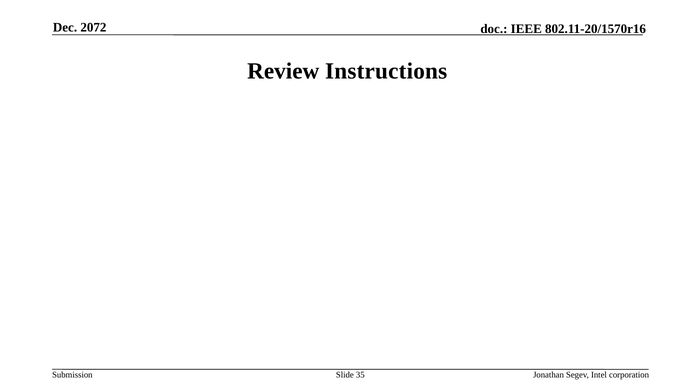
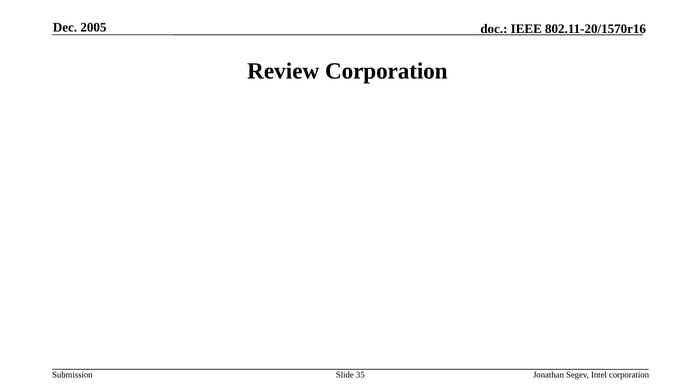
2072: 2072 -> 2005 (93, 28)
Review Instructions: Instructions -> Corporation (386, 71)
